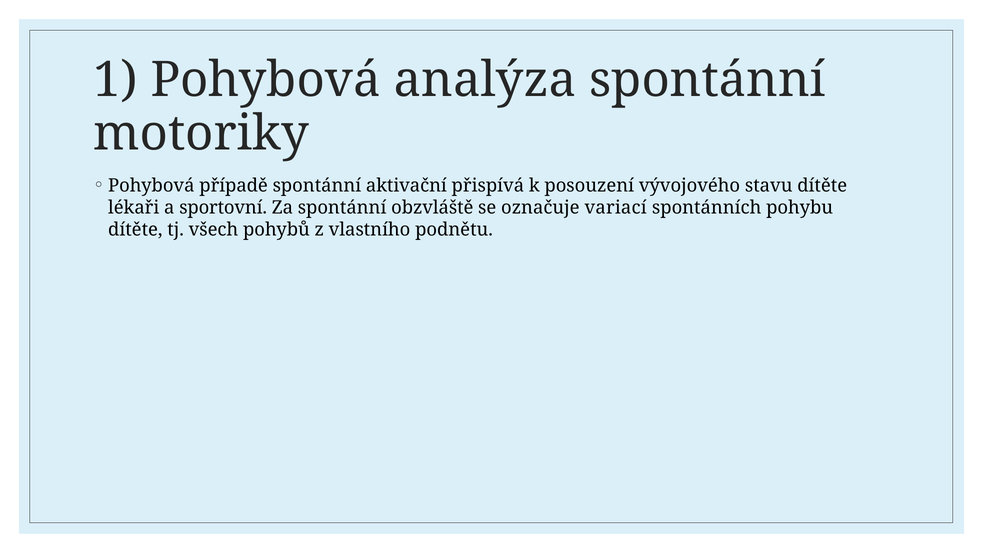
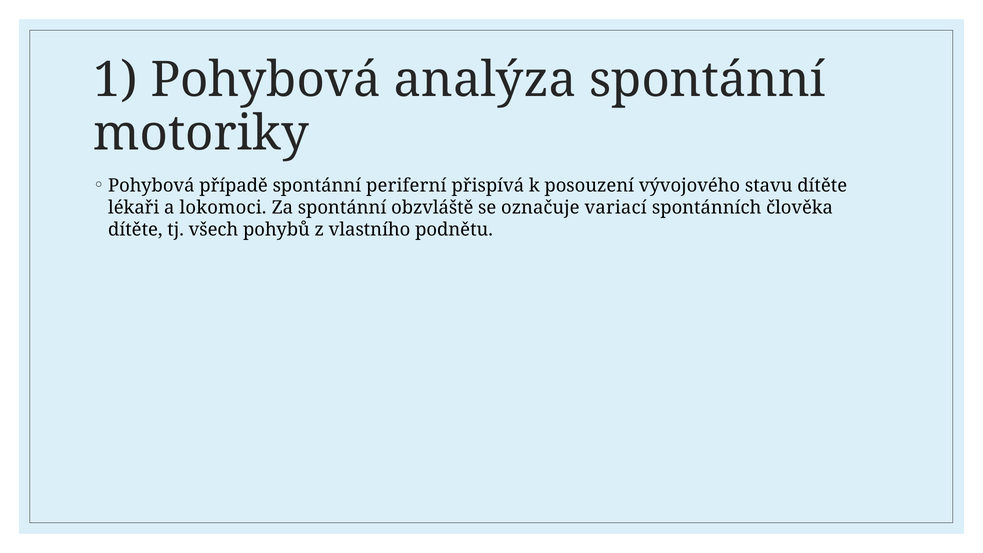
aktivační: aktivační -> periferní (406, 186)
sportovní: sportovní -> lokomoci (223, 208)
pohybu: pohybu -> člověka (800, 208)
